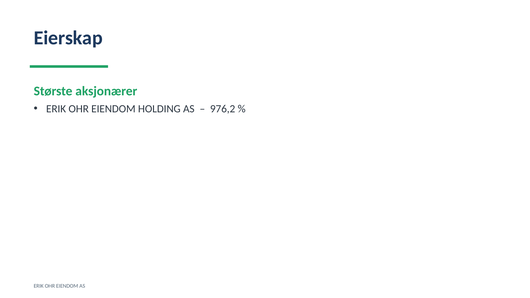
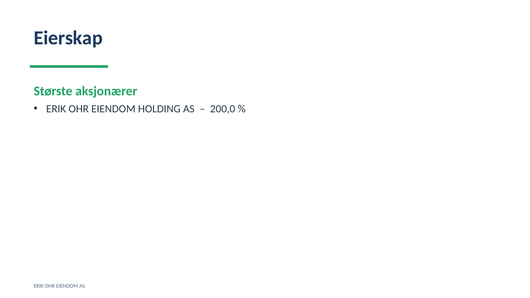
976,2: 976,2 -> 200,0 (223, 109)
